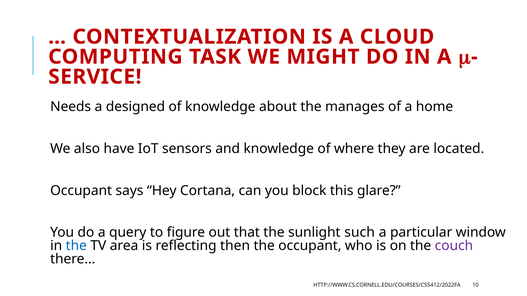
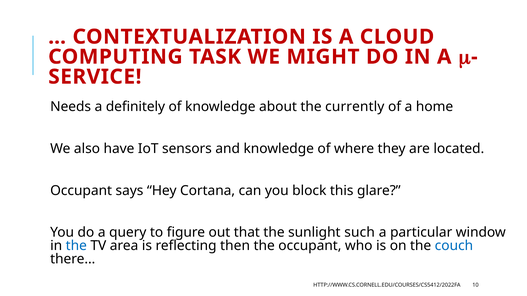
designed: designed -> definitely (135, 107)
manages: manages -> currently (355, 107)
couch colour: purple -> blue (454, 246)
